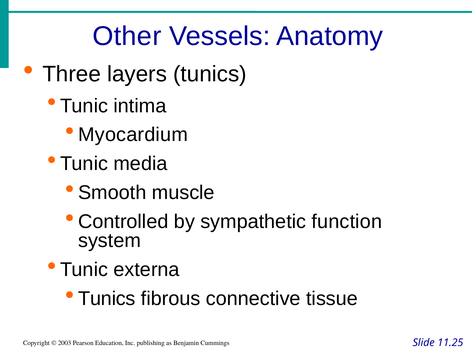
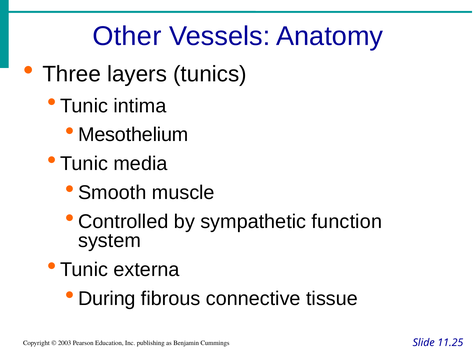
Myocardium: Myocardium -> Mesothelium (133, 135)
Tunics: Tunics -> During (107, 299)
